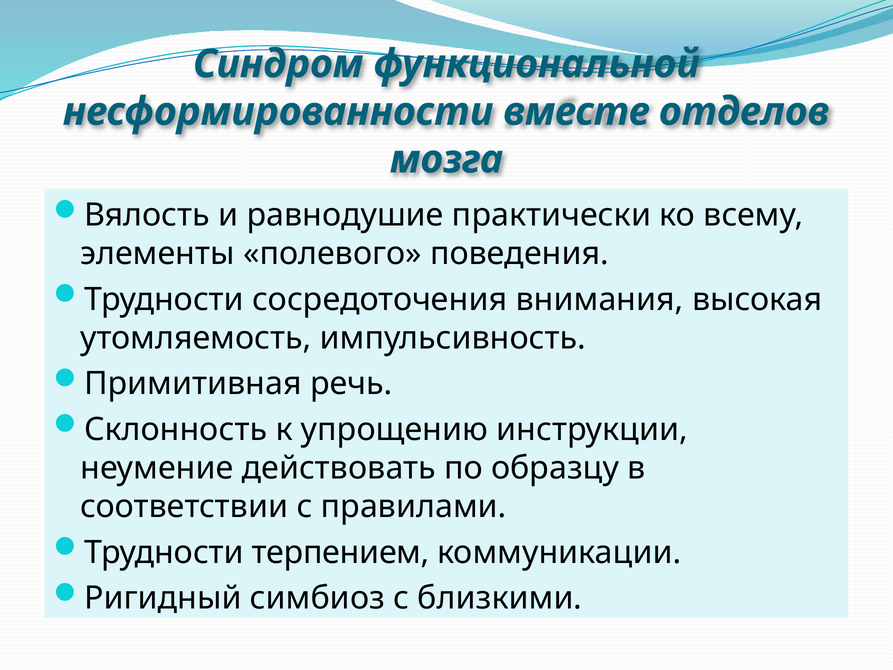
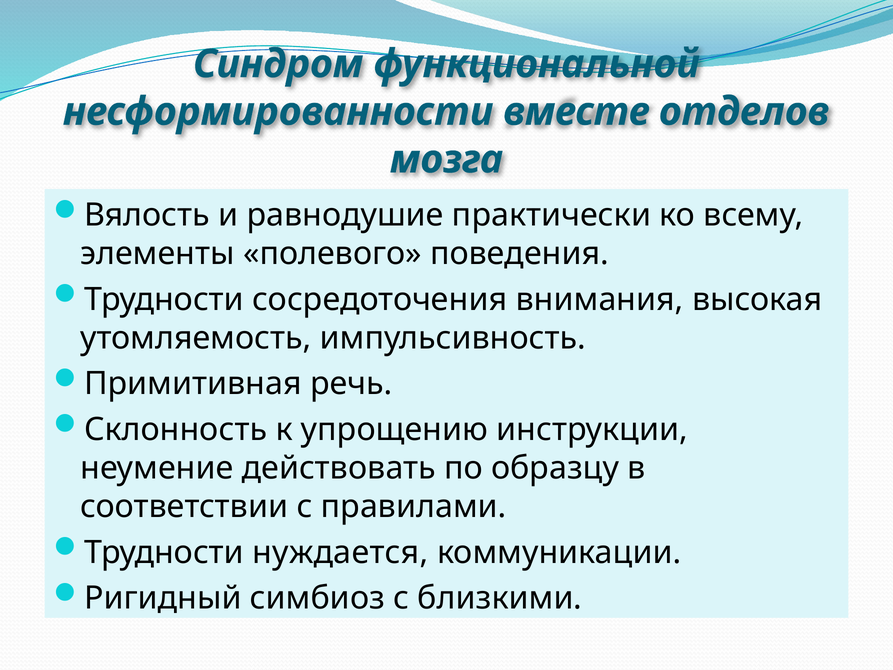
терпением: терпением -> нуждается (340, 552)
